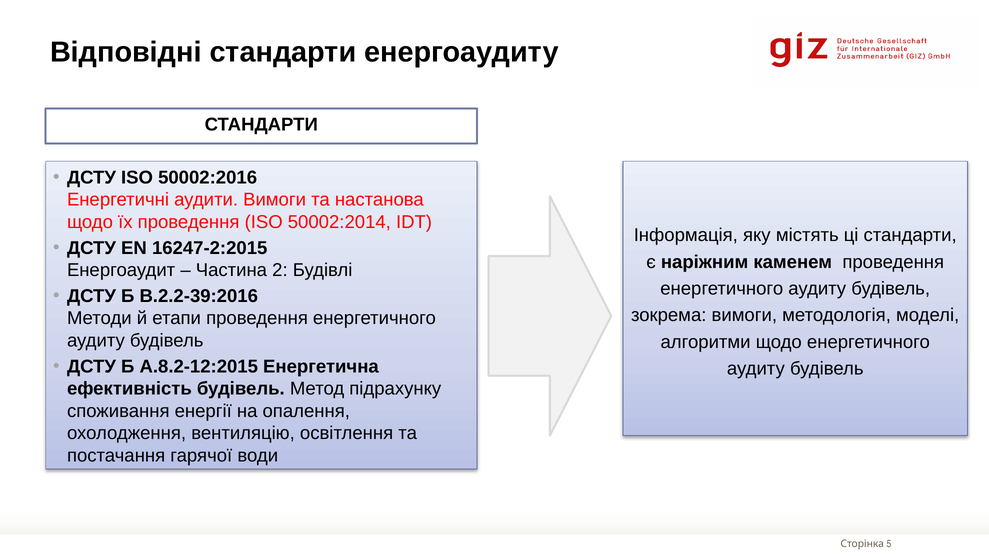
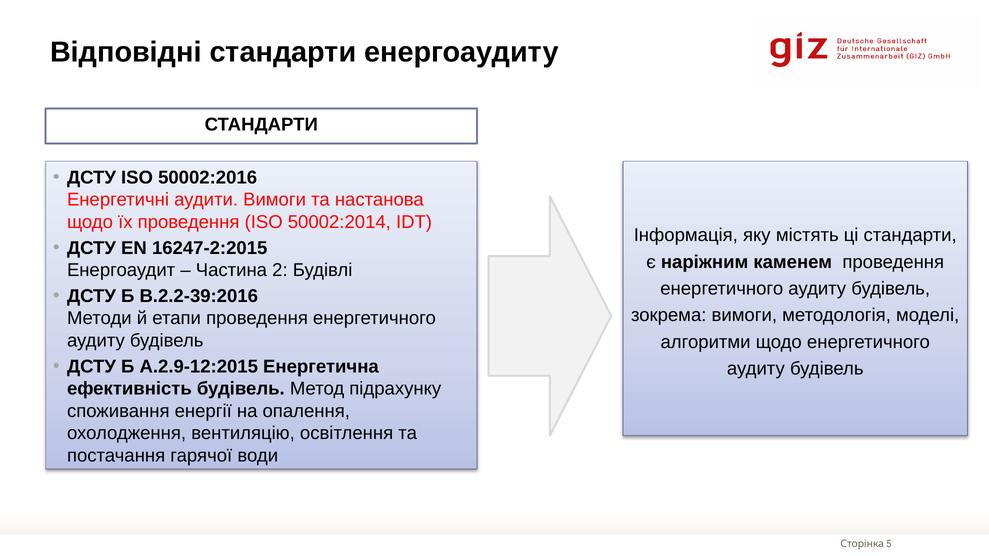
А.8.2-12:2015: А.8.2-12:2015 -> А.2.9-12:2015 (199, 367)
